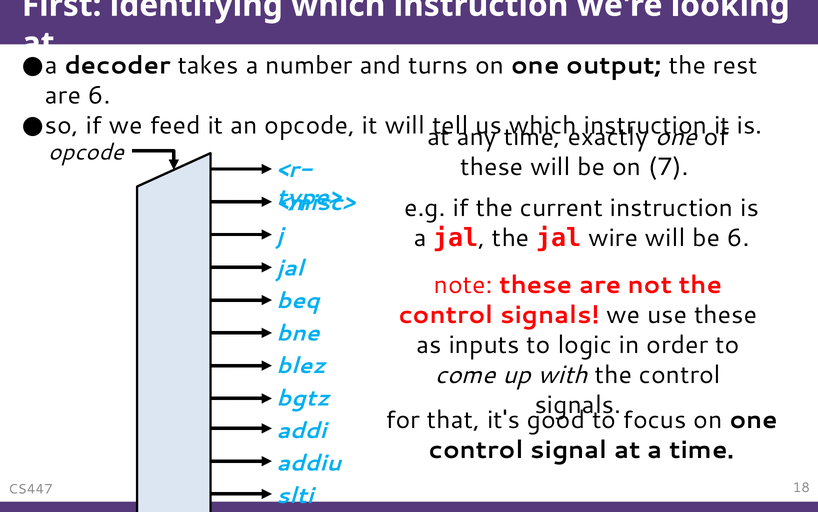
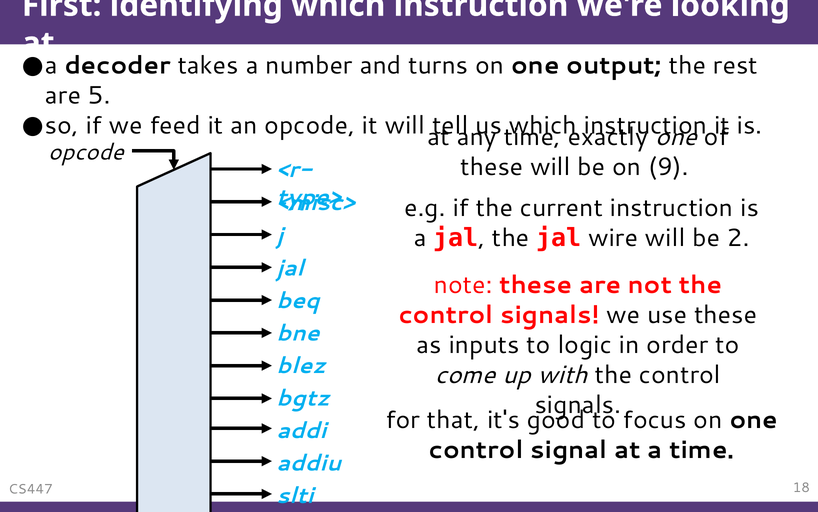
are 6: 6 -> 5 (99, 95)
7: 7 -> 9 (668, 167)
be 6: 6 -> 2 (738, 238)
